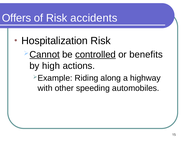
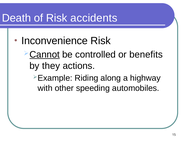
Offers: Offers -> Death (16, 18)
Hospitalization: Hospitalization -> Inconvenience (55, 41)
controlled underline: present -> none (95, 54)
high: high -> they (51, 65)
